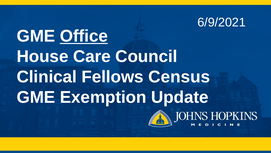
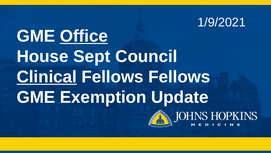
6/9/2021: 6/9/2021 -> 1/9/2021 (222, 22)
Care: Care -> Sept (92, 56)
Clinical underline: none -> present (47, 77)
Fellows Census: Census -> Fellows (179, 77)
